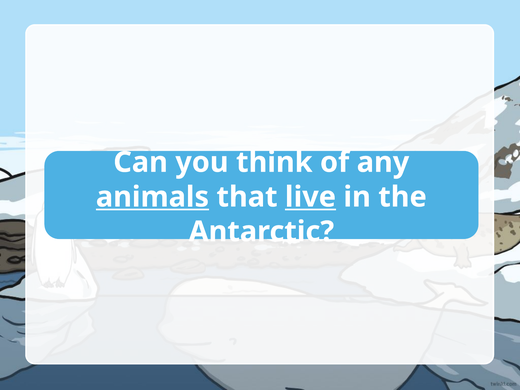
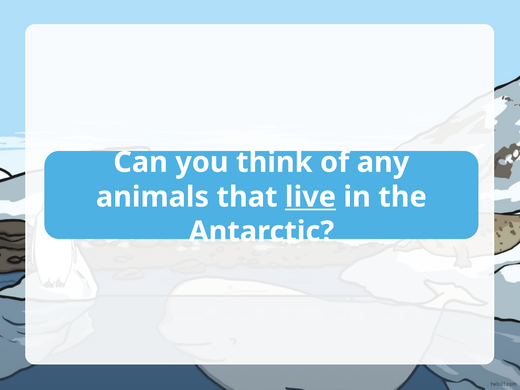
animals underline: present -> none (152, 197)
